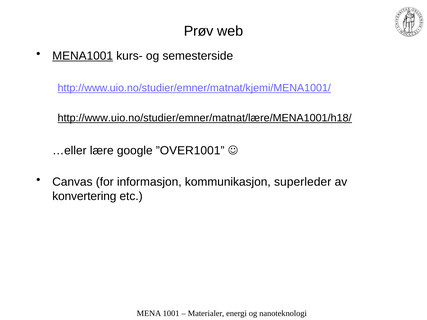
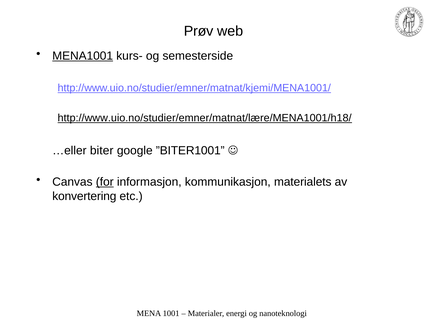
lære: lære -> biter (102, 151)
”OVER1001: ”OVER1001 -> ”BITER1001 (190, 151)
for underline: none -> present (105, 182)
superleder: superleder -> materialets (303, 182)
